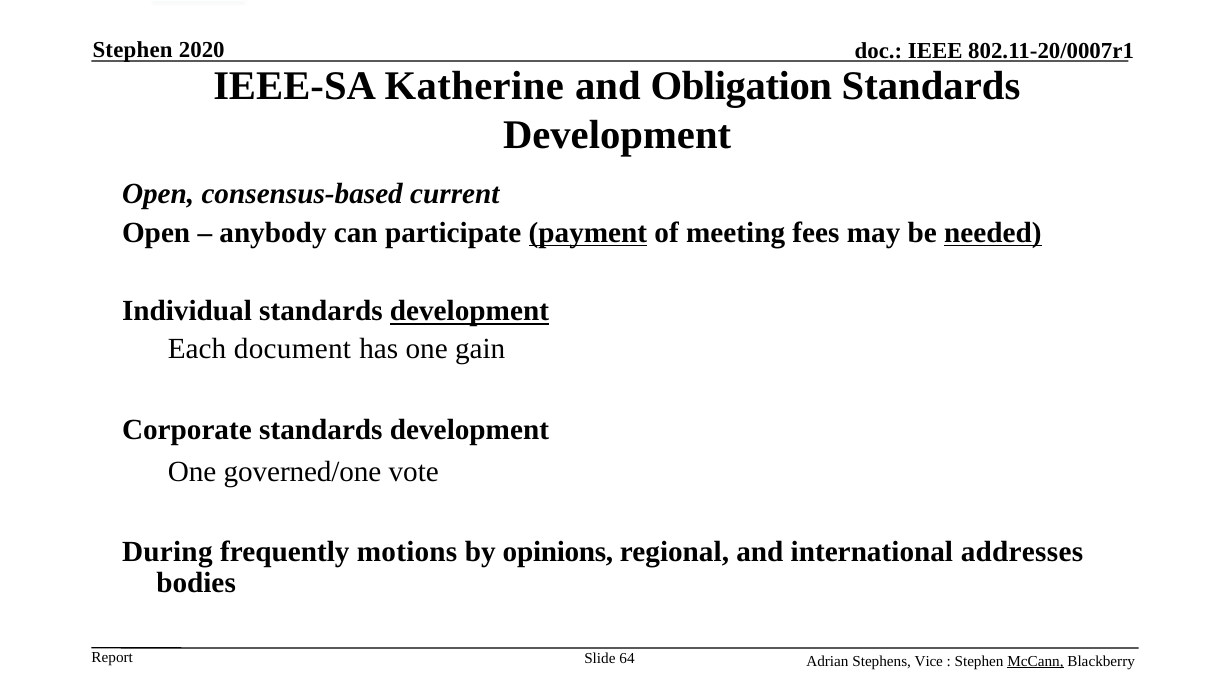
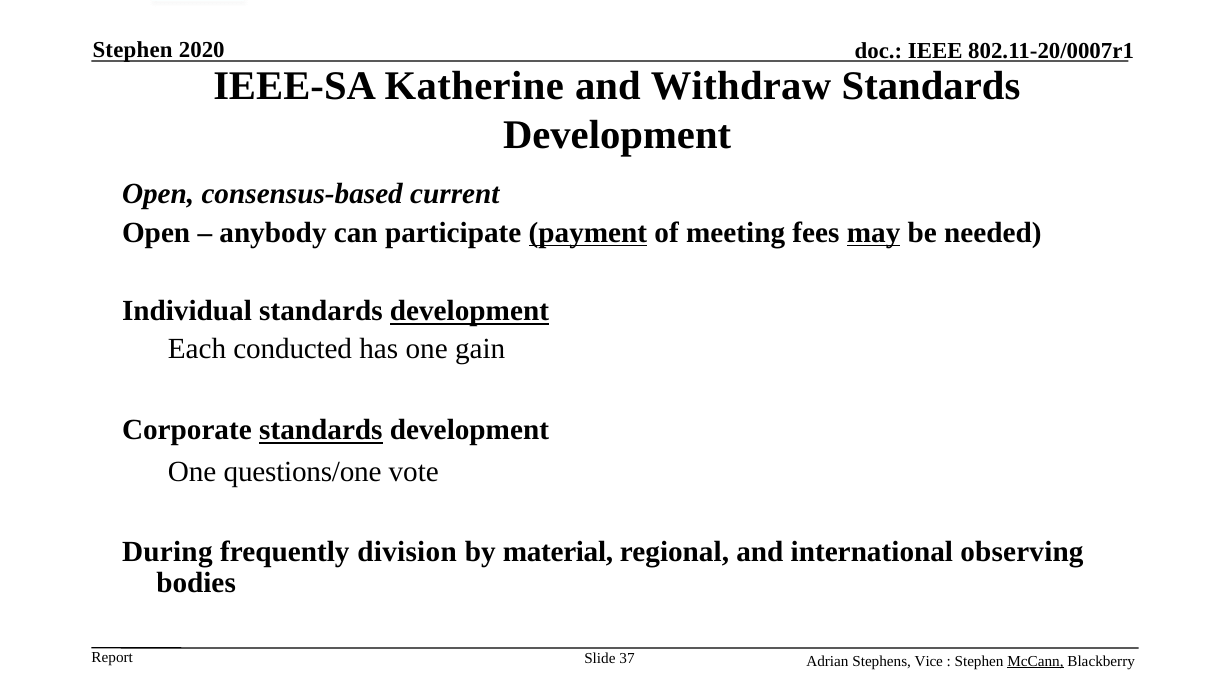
Obligation: Obligation -> Withdraw (741, 87)
may underline: none -> present (874, 233)
needed underline: present -> none (993, 233)
document: document -> conducted (293, 349)
standards underline: none -> present (321, 430)
governed/one: governed/one -> questions/one (303, 472)
motions: motions -> division (407, 552)
opinions: opinions -> material (558, 552)
addresses: addresses -> observing (1022, 552)
64: 64 -> 37 (627, 658)
